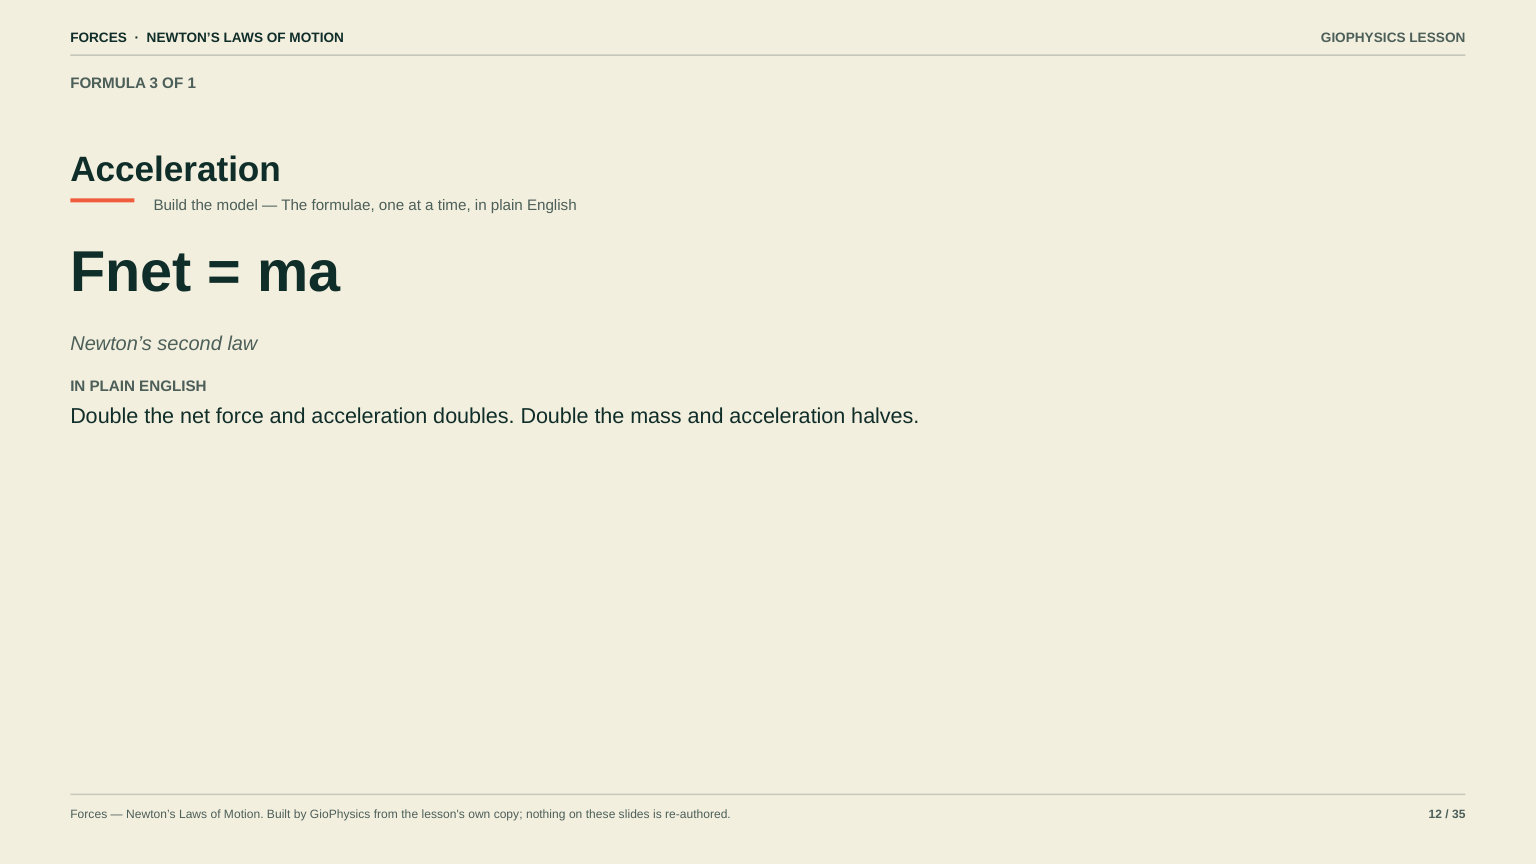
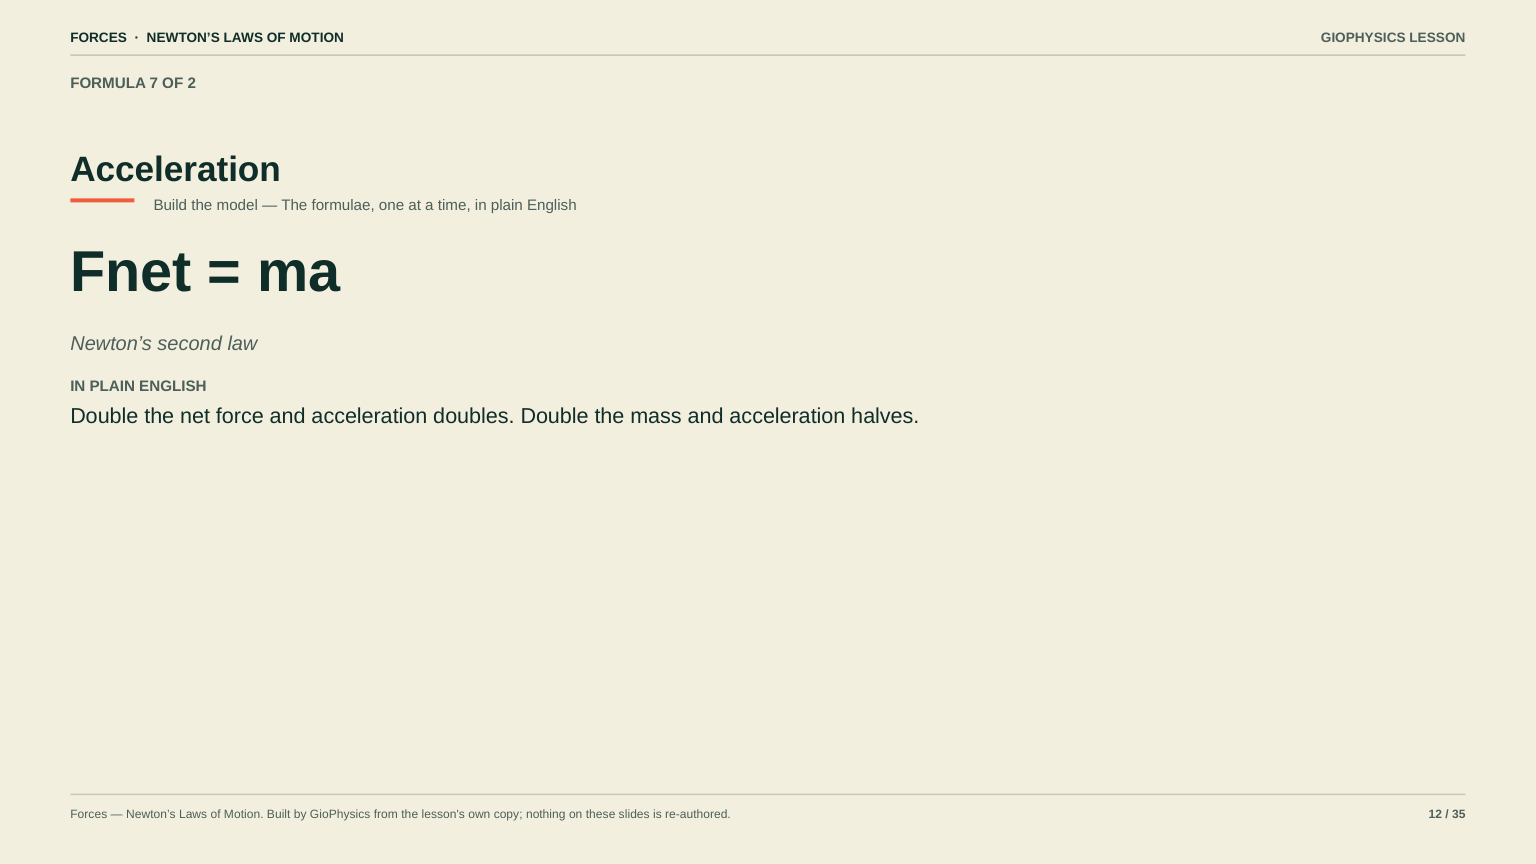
3: 3 -> 7 (154, 84)
1: 1 -> 2 (192, 84)
